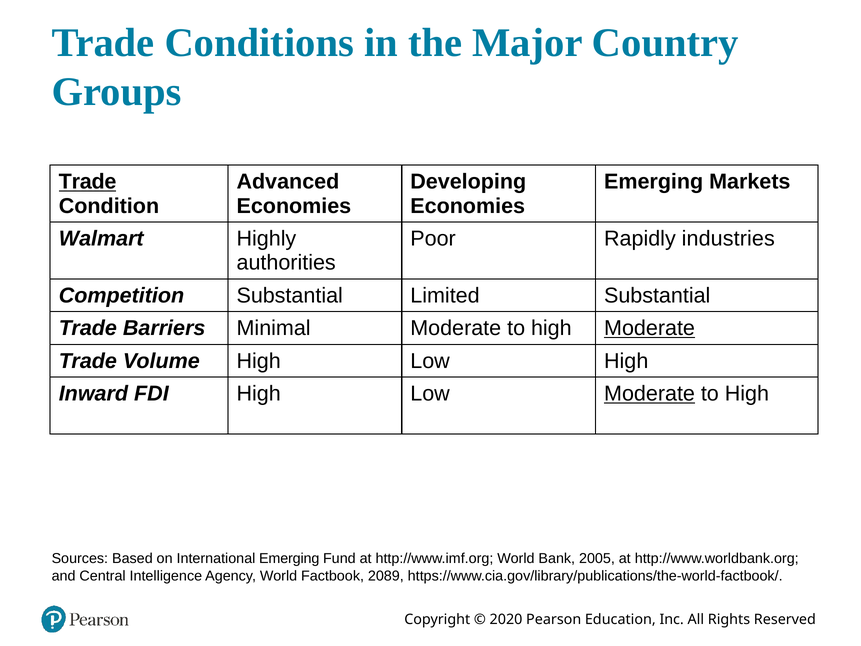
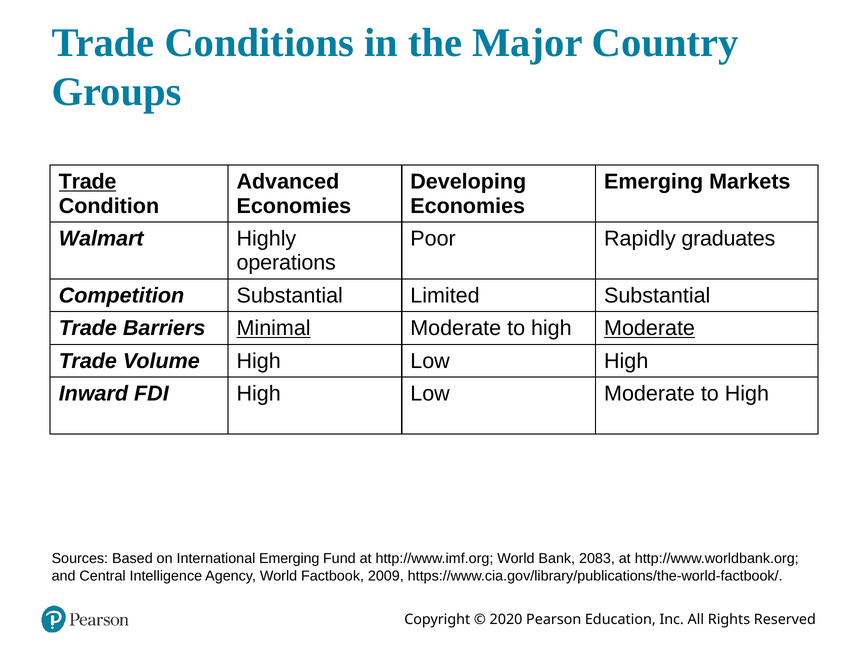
industries: industries -> graduates (728, 239)
authorities: authorities -> operations (286, 263)
Minimal underline: none -> present (274, 328)
Moderate underline: present -> none (650, 394)
2005: 2005 -> 2083 (597, 558)
2089: 2089 -> 2009 (386, 576)
